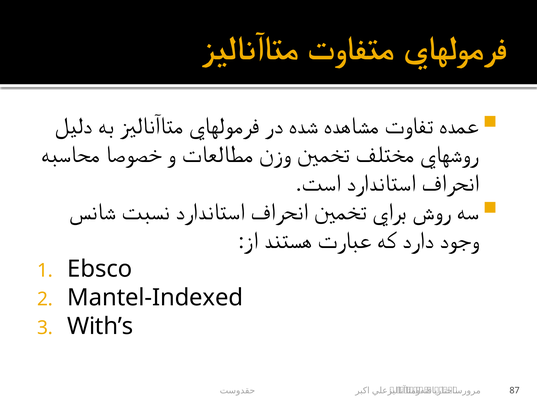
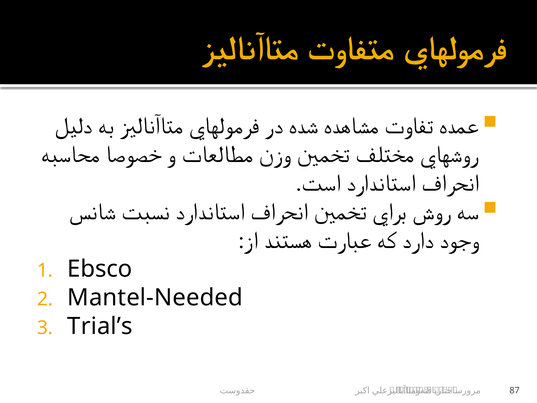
Mantel-Indexed: Mantel-Indexed -> Mantel-Needed (155, 297)
With’s: With’s -> Trial’s (100, 326)
